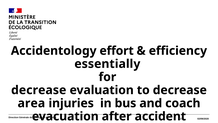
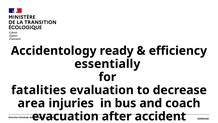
effort: effort -> ready (117, 51)
decrease: decrease -> fatalities (39, 90)
